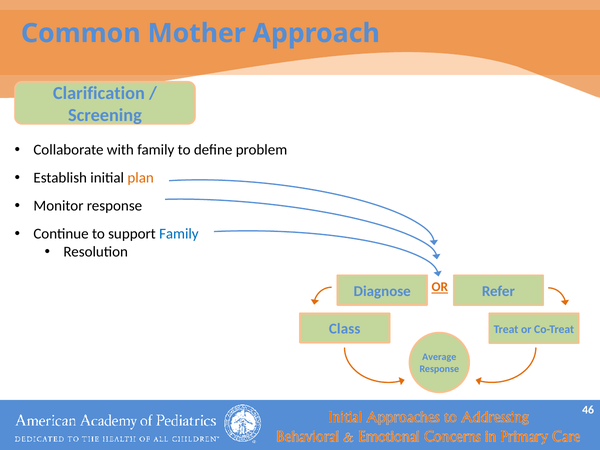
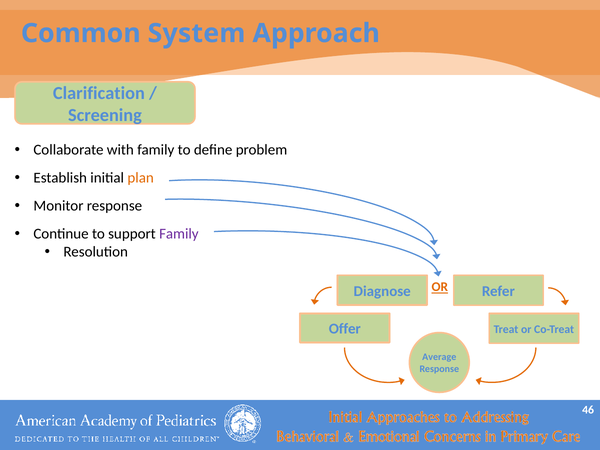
Mother: Mother -> System (196, 33)
Family colour: blue -> purple (179, 234)
Class: Class -> Offer (345, 329)
